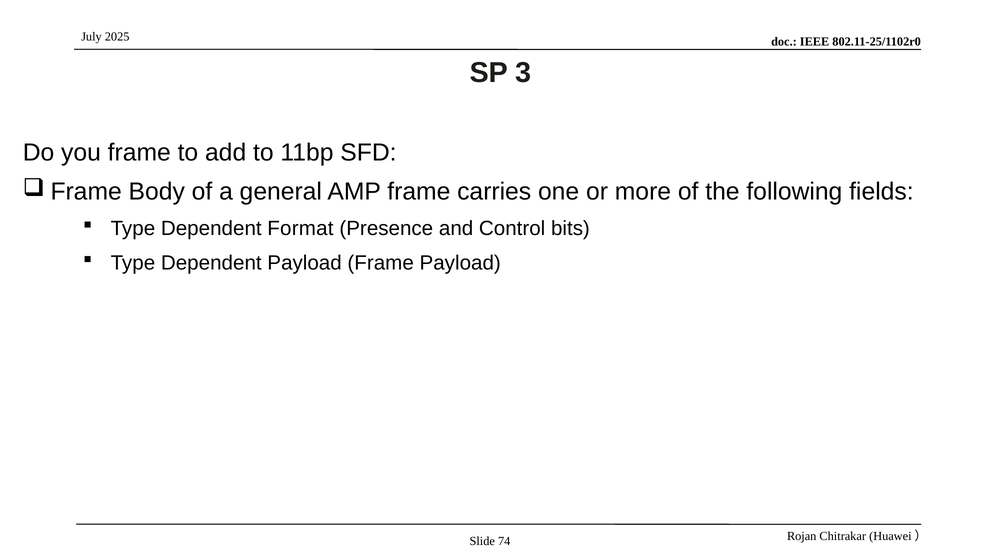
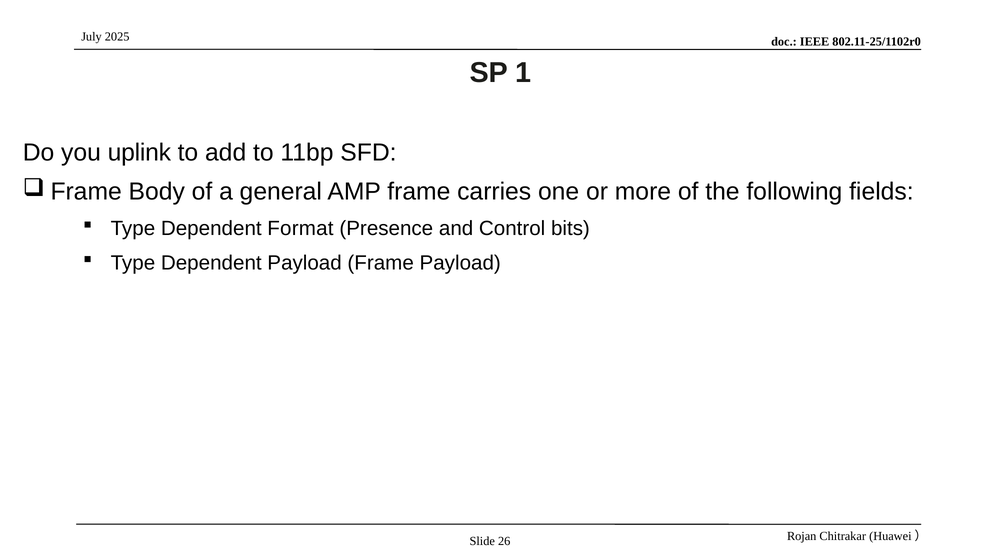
3: 3 -> 1 (523, 73)
you frame: frame -> uplink (139, 153)
74: 74 -> 26 (504, 541)
